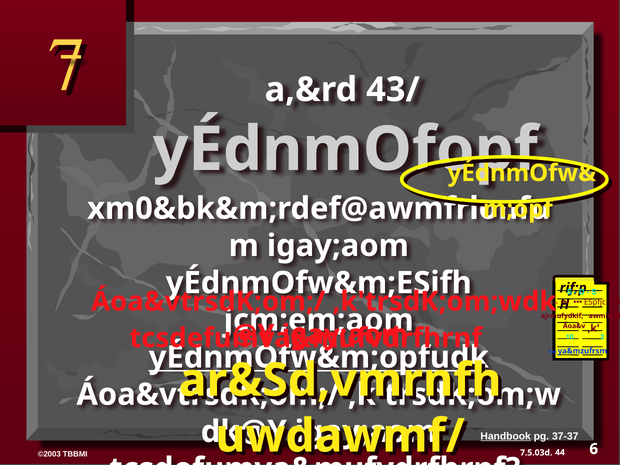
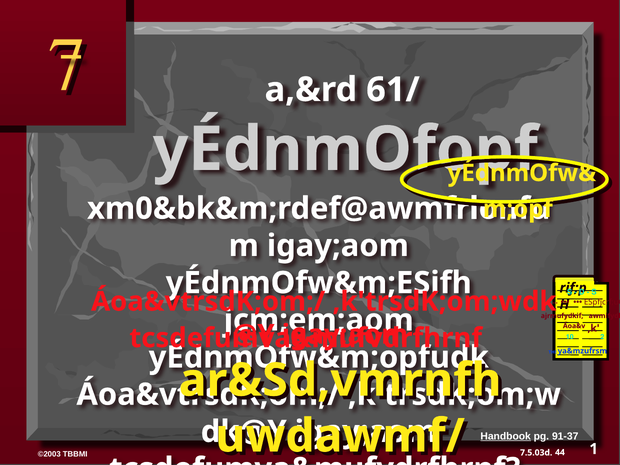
43/: 43/ -> 61/ (393, 90)
yÉdnmOfw&m;opfudk underline: present -> none (319, 357)
6: 6 -> 1 (594, 449)
37-37: 37-37 -> 91-37 (565, 436)
